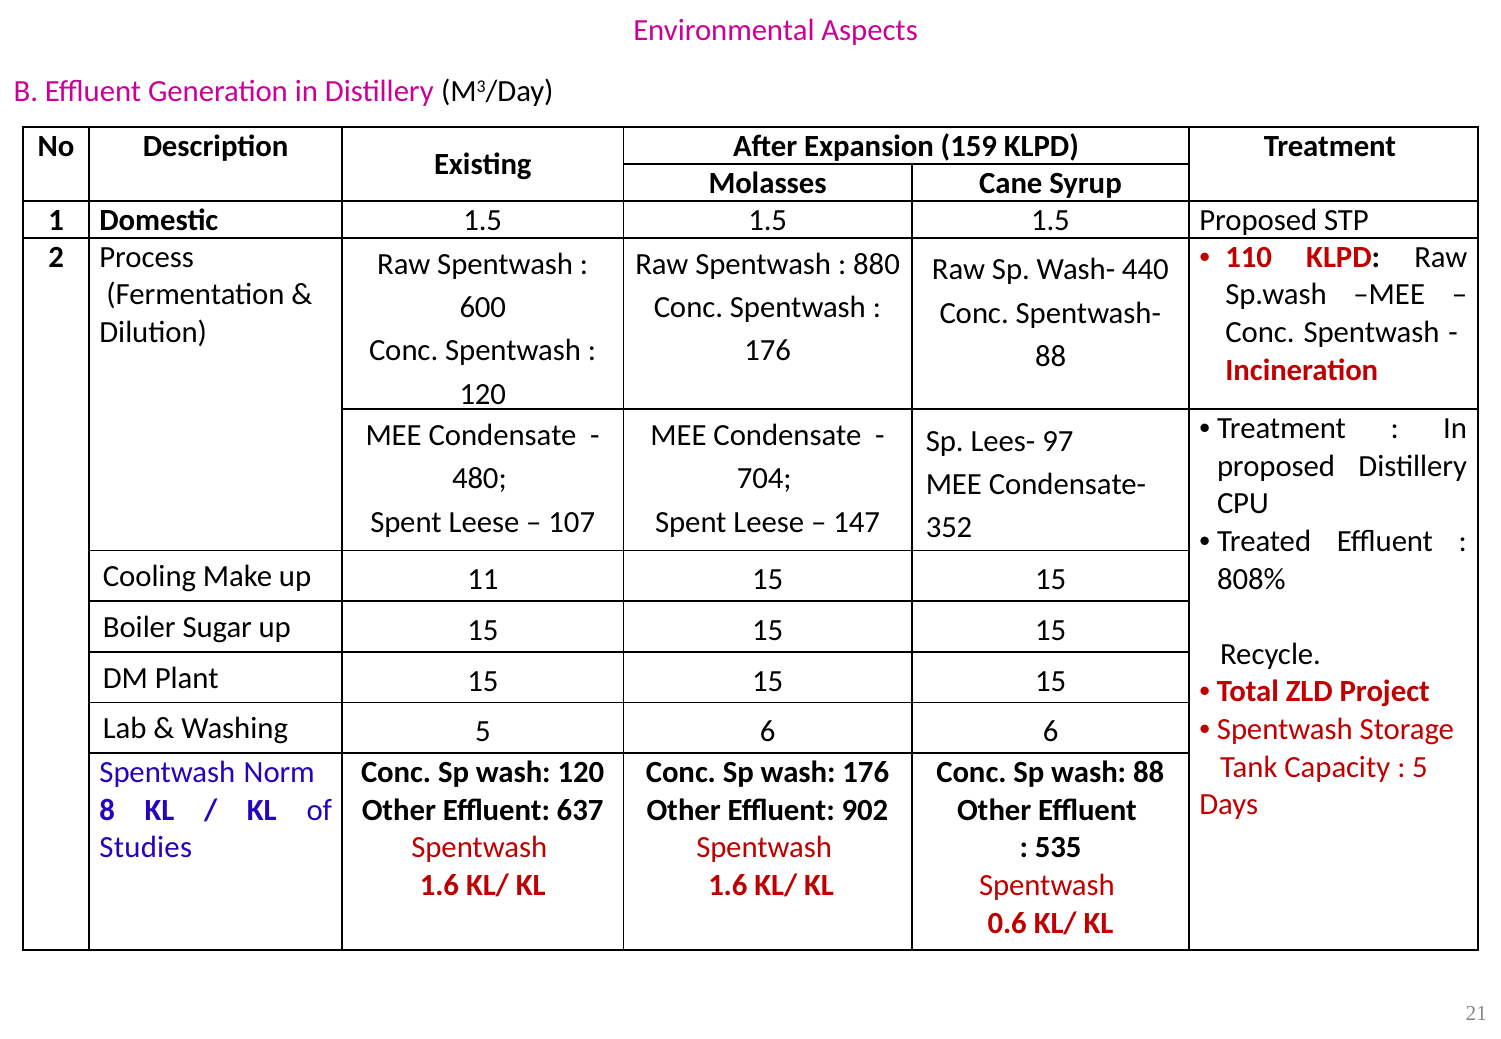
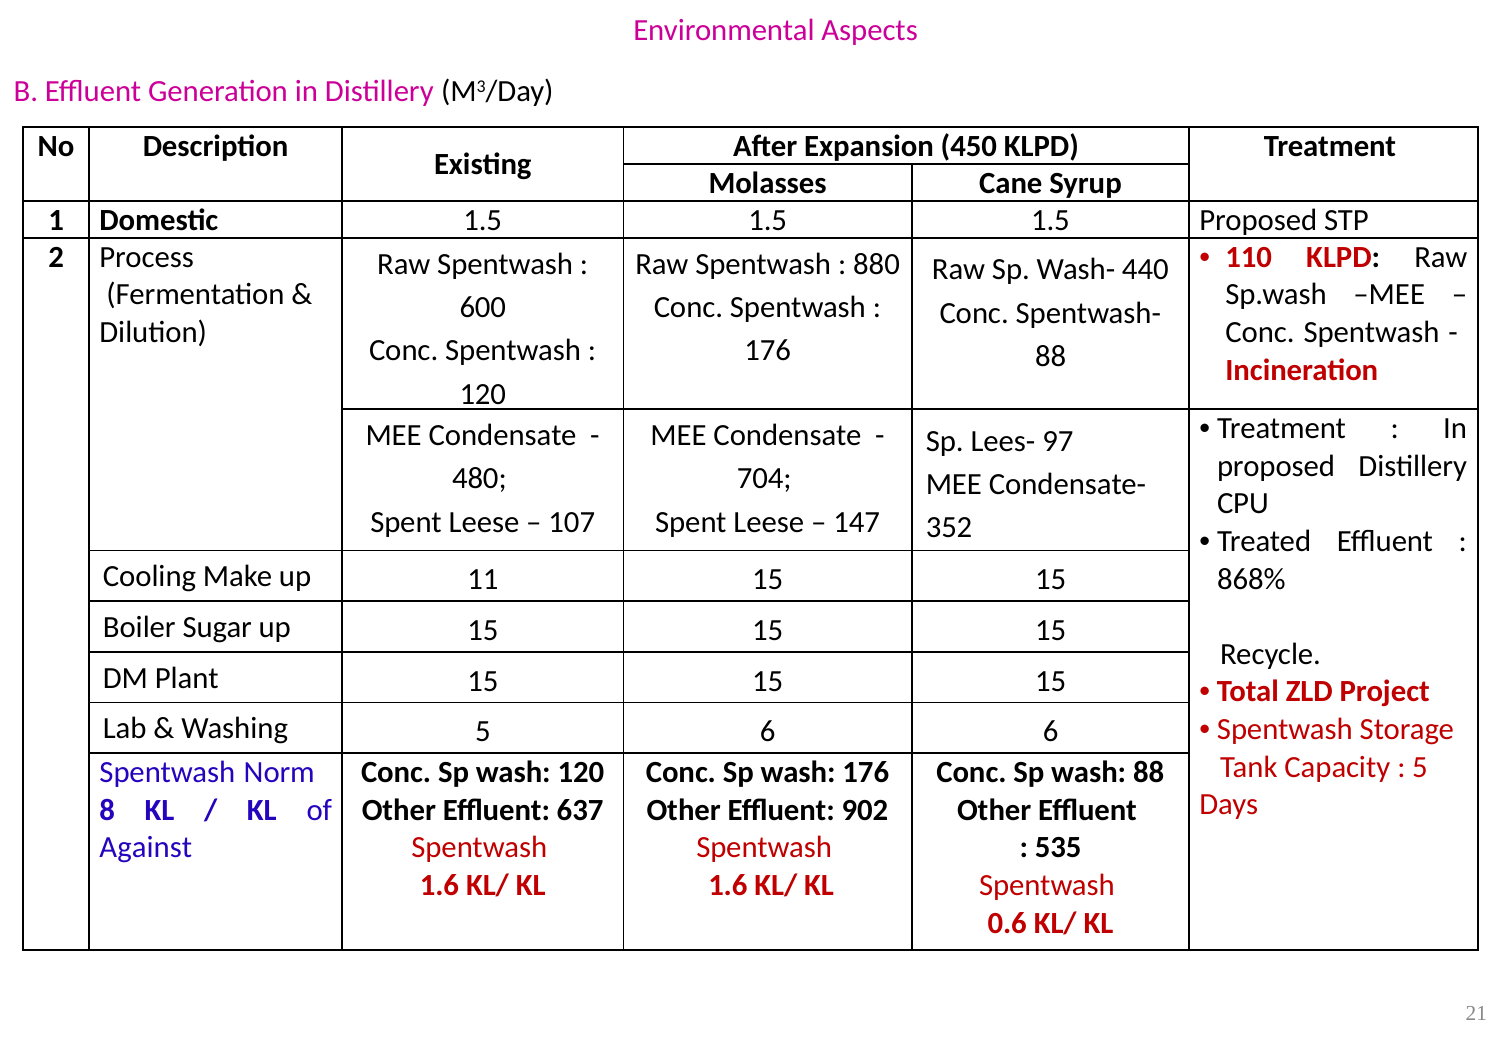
159: 159 -> 450 (969, 146)
808%: 808% -> 868% (1251, 579)
Studies: Studies -> Against (146, 848)
